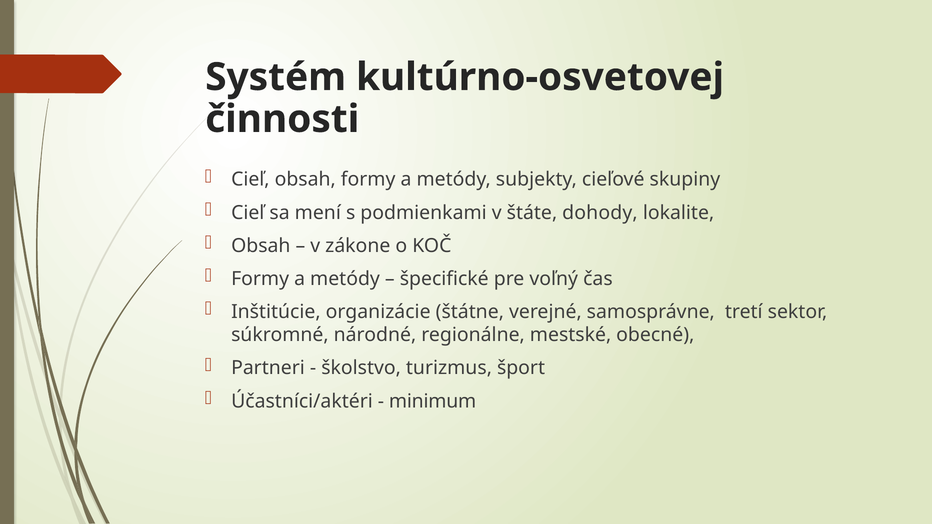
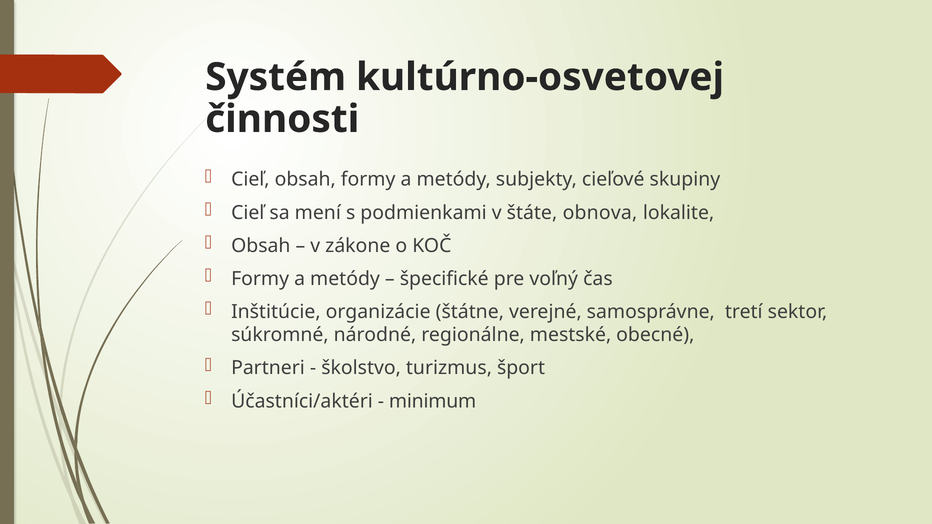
dohody: dohody -> obnova (600, 213)
